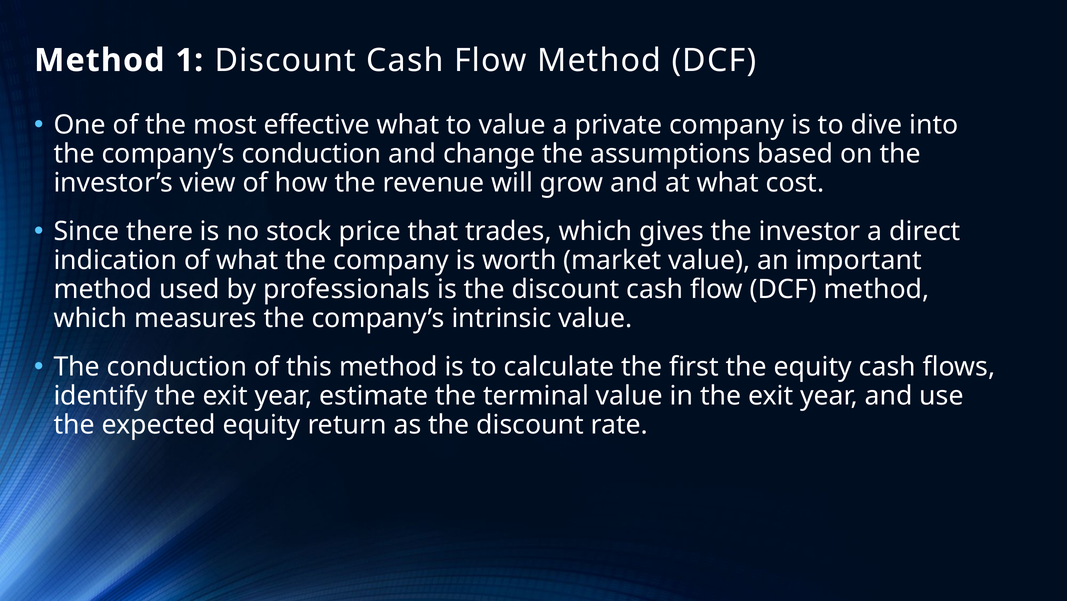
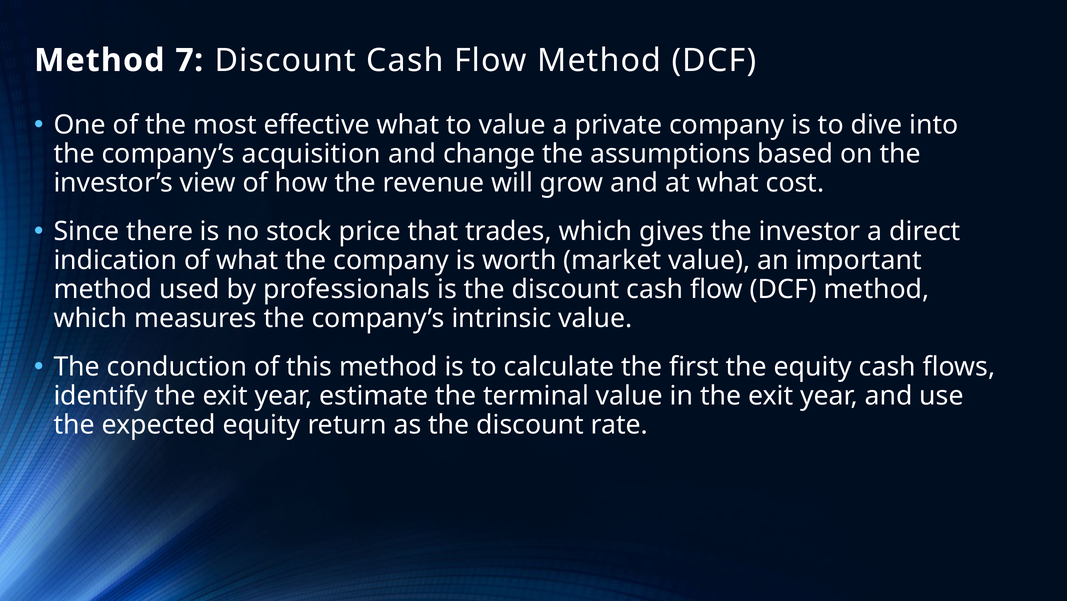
1: 1 -> 7 (189, 60)
company’s conduction: conduction -> acquisition (311, 154)
